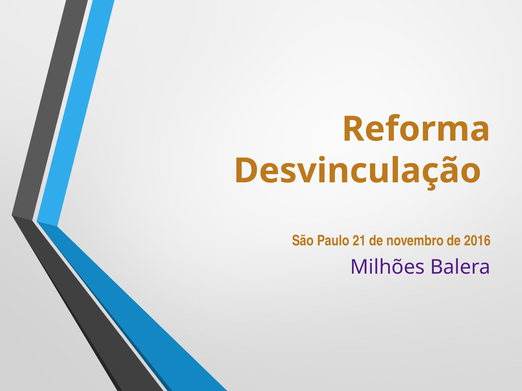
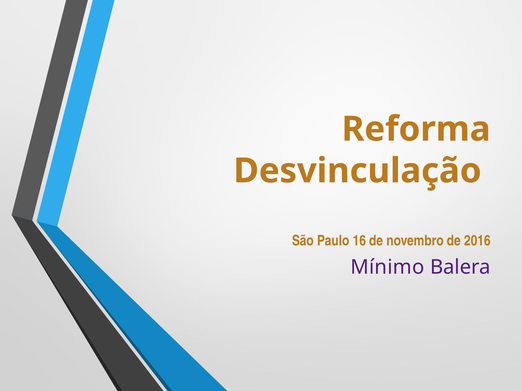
21: 21 -> 16 (359, 241)
Milhões: Milhões -> Mínimo (387, 268)
